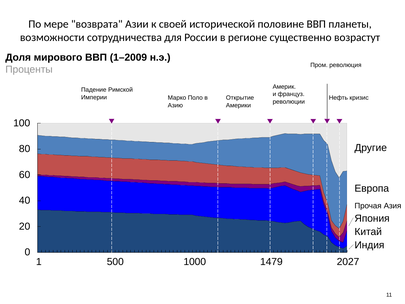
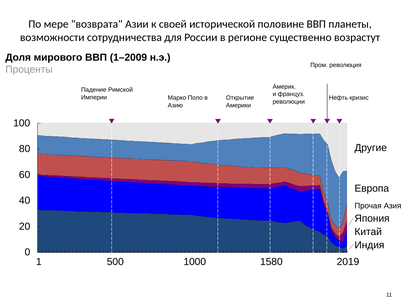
1479: 1479 -> 1580 (271, 262)
2027: 2027 -> 2019 (348, 262)
